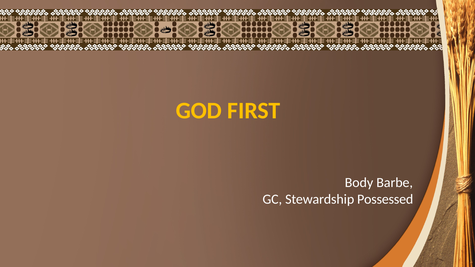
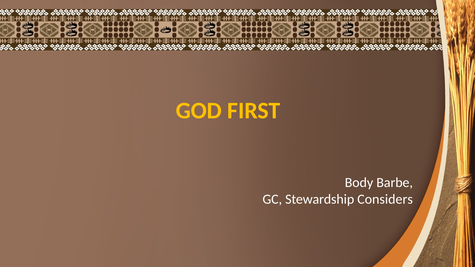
Possessed: Possessed -> Considers (385, 199)
